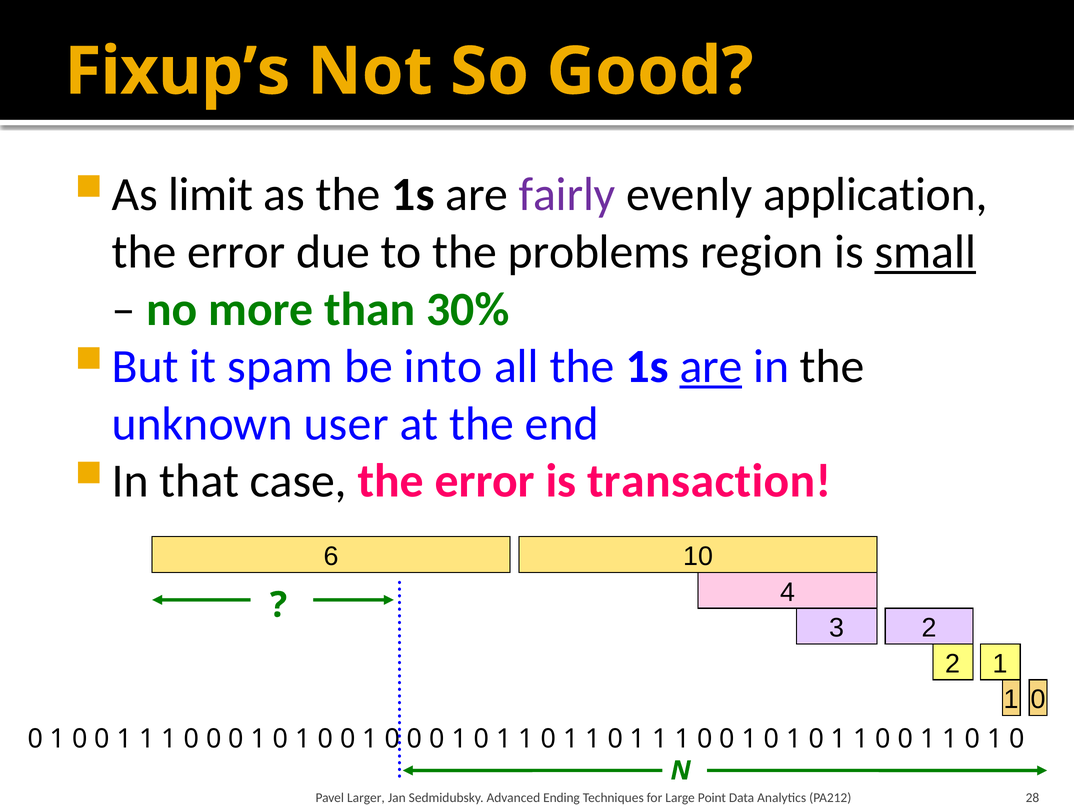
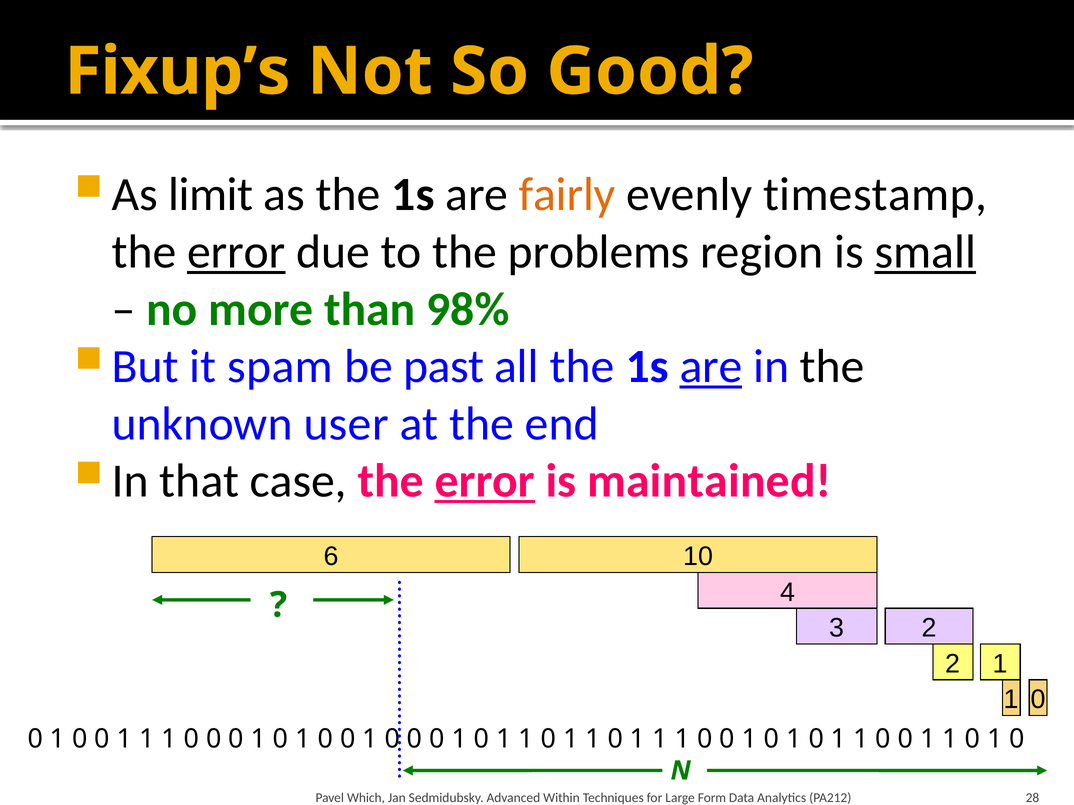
fairly colour: purple -> orange (567, 195)
application: application -> timestamp (875, 195)
error underline: none -> present (236, 252)
30%: 30% -> 98% (468, 309)
into: into -> past (444, 367)
error underline: none -> present (485, 481)
transaction: transaction -> maintained (709, 481)
Larger: Larger -> Which (366, 798)
Ending: Ending -> Within (561, 798)
Point: Point -> Form (712, 798)
